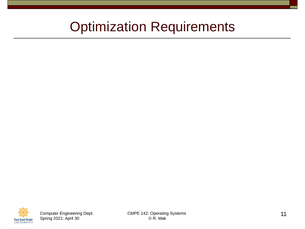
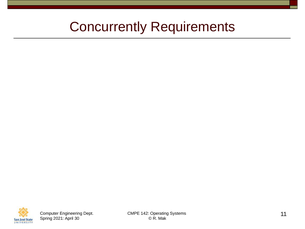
Optimization: Optimization -> Concurrently (108, 27)
